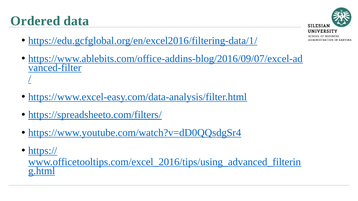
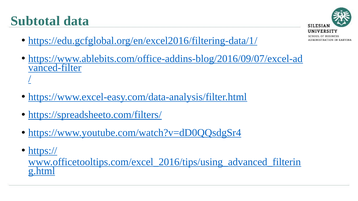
Ordered: Ordered -> Subtotal (35, 21)
